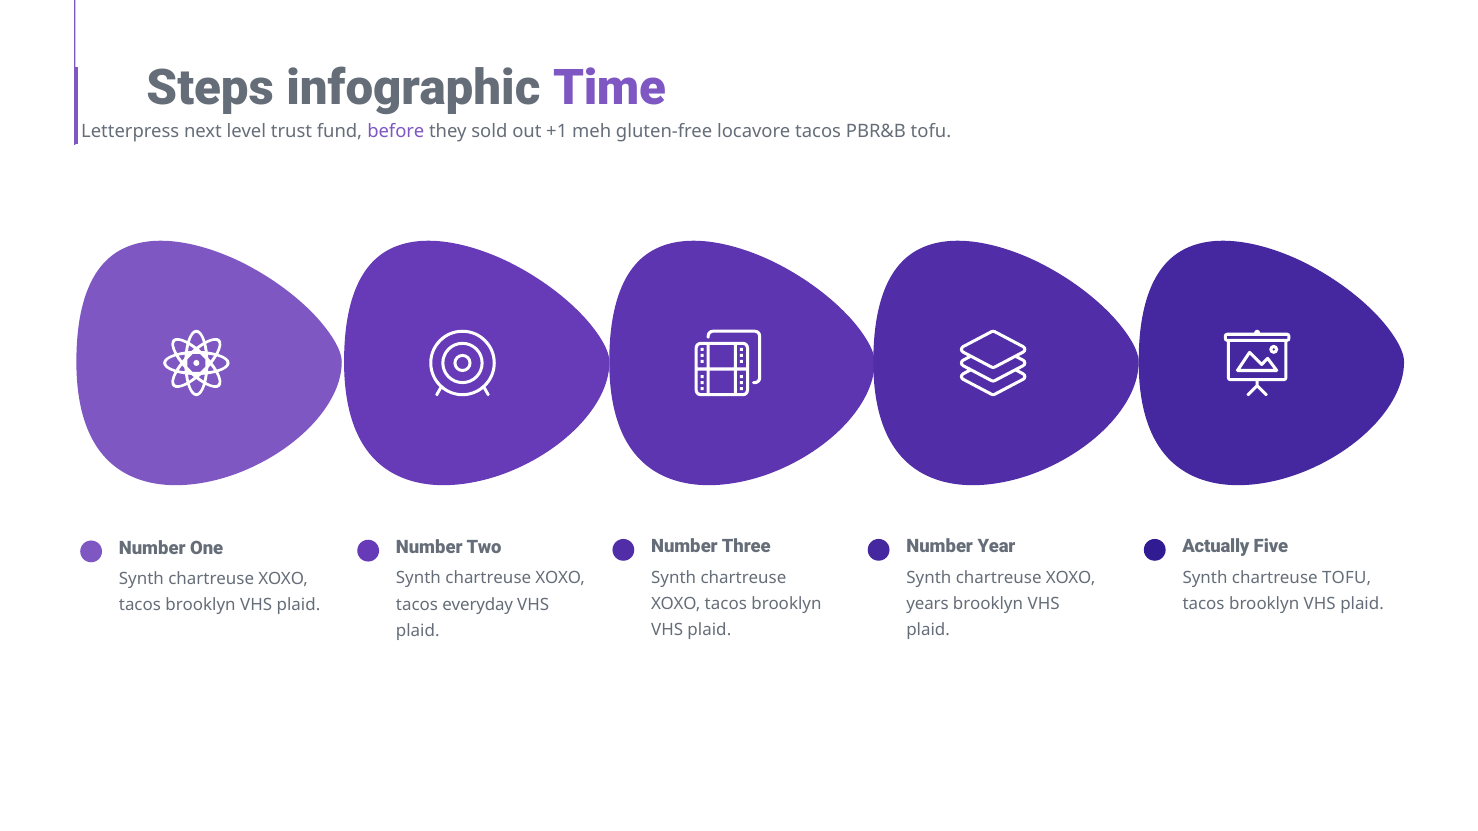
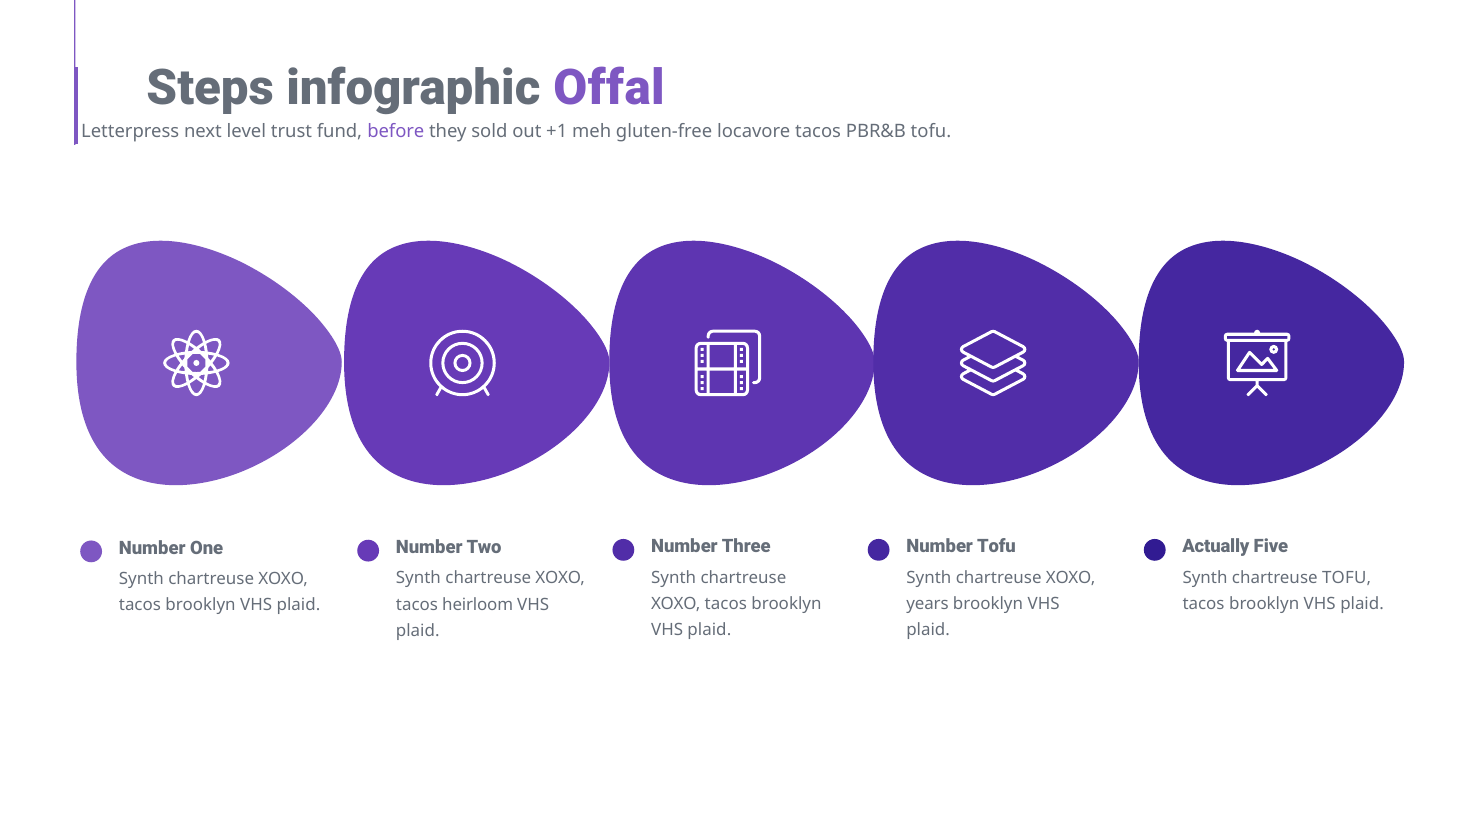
Time: Time -> Offal (609, 88)
Number Year: Year -> Tofu (997, 547)
everyday: everyday -> heirloom (478, 605)
